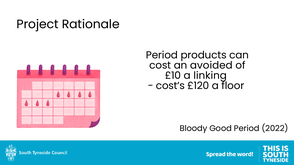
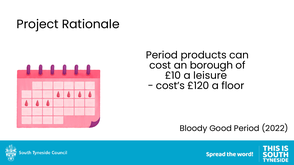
avoided: avoided -> borough (211, 65)
linking: linking -> leisure (210, 76)
